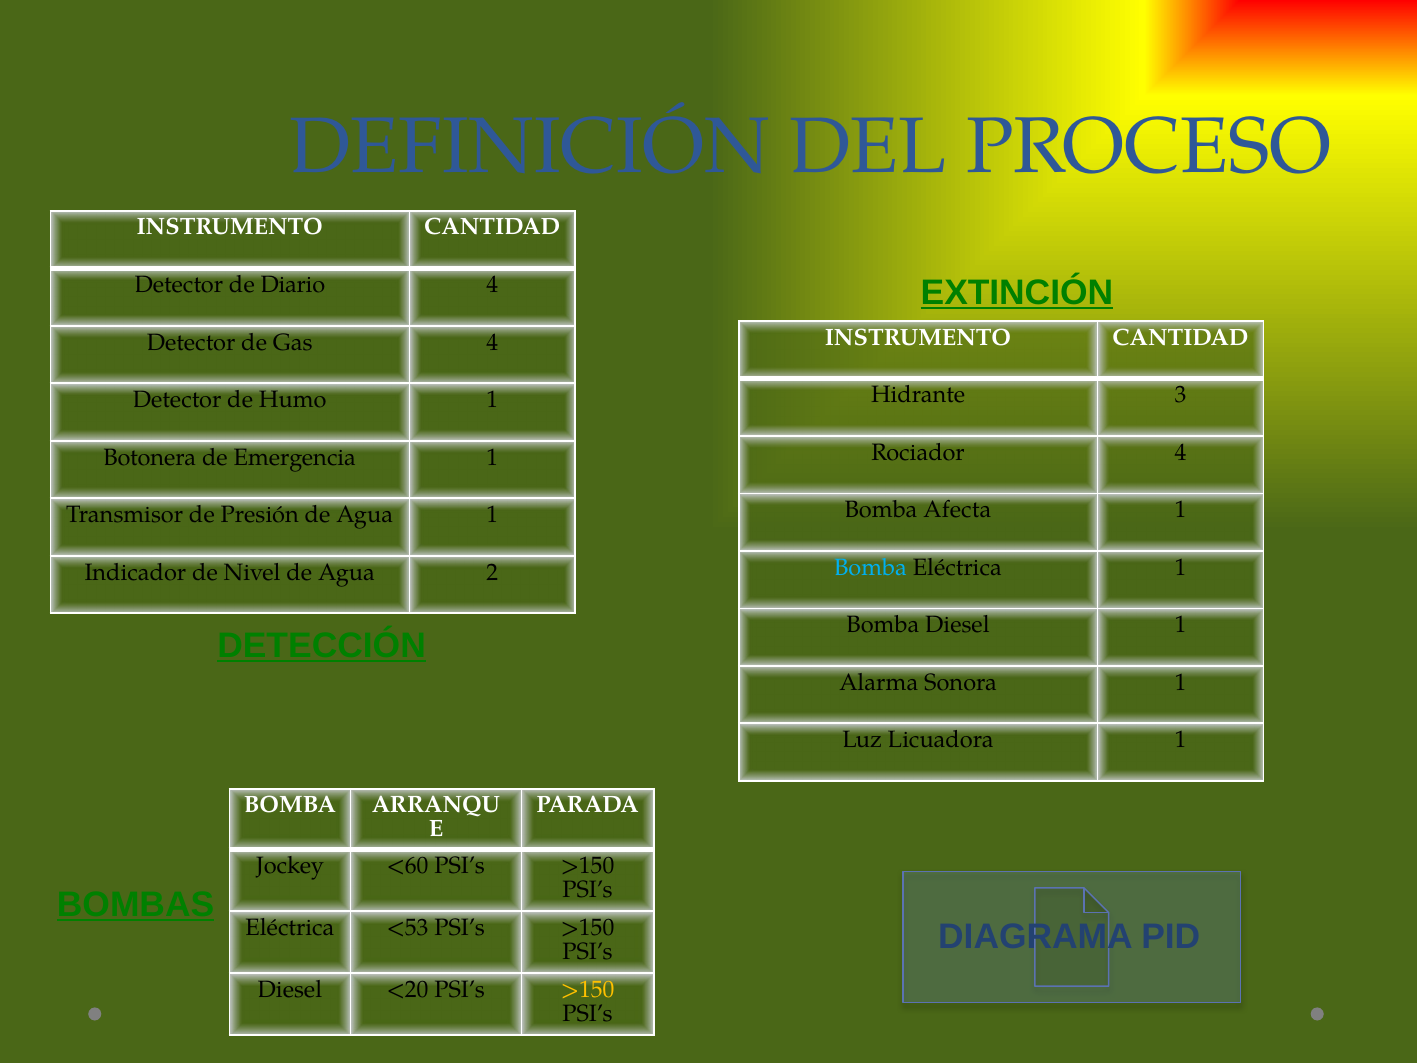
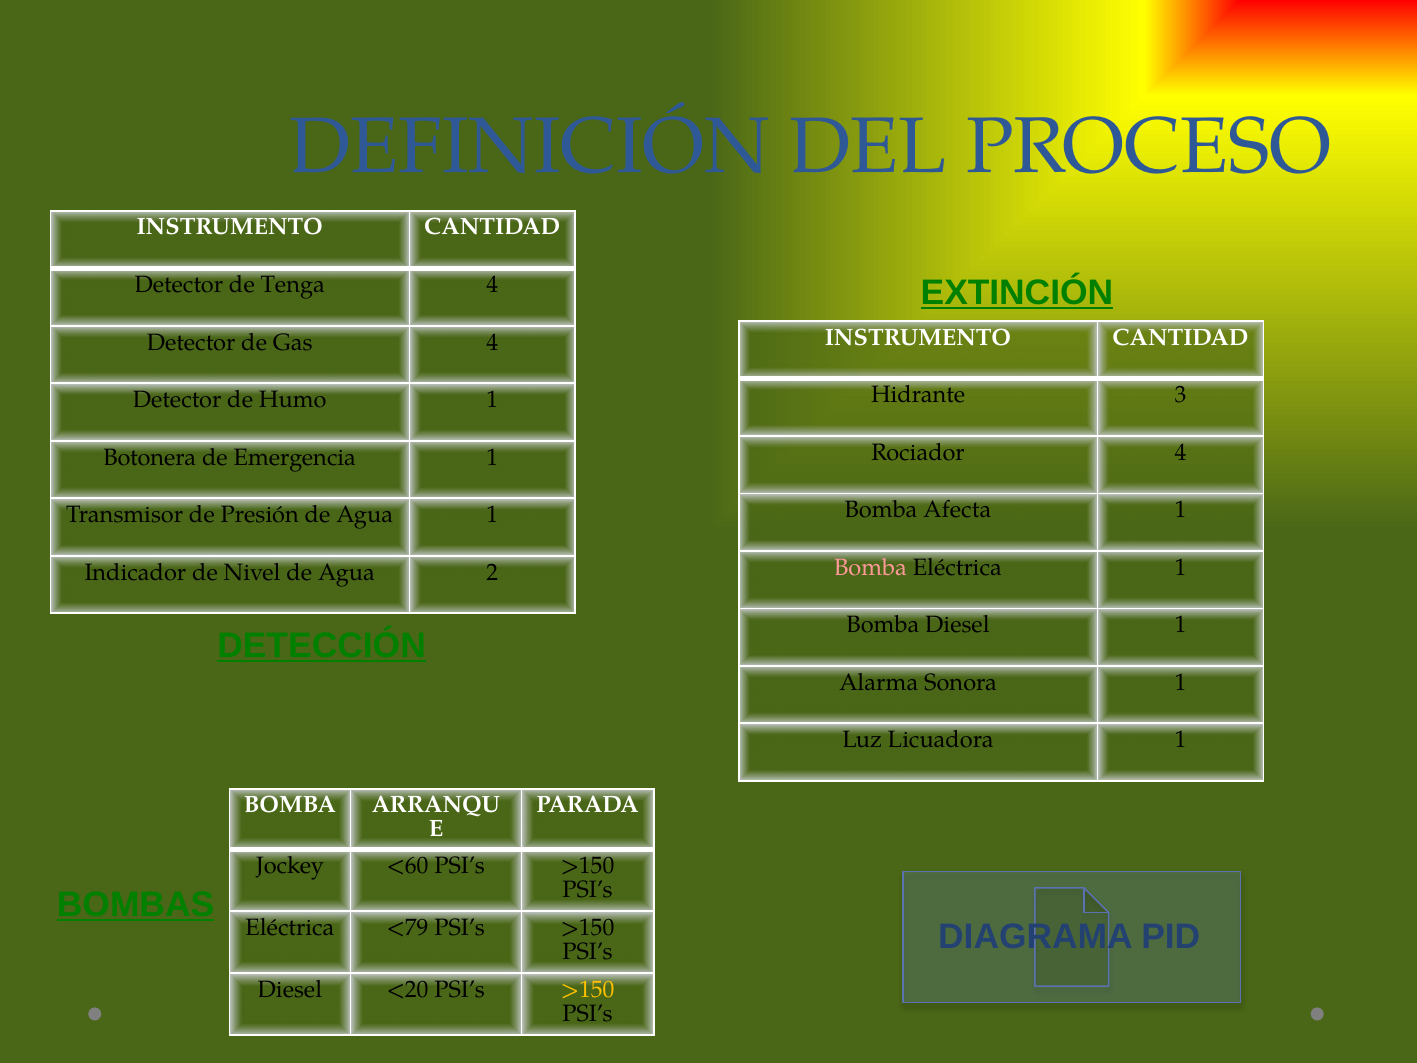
Diario: Diario -> Tenga (293, 285)
Bomba colour: light blue -> pink (871, 567)
<53: <53 -> <79 (408, 928)
